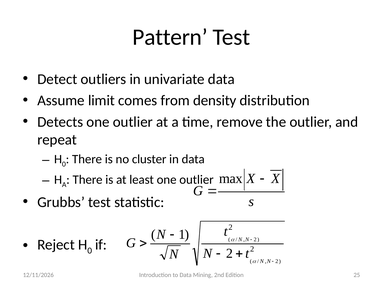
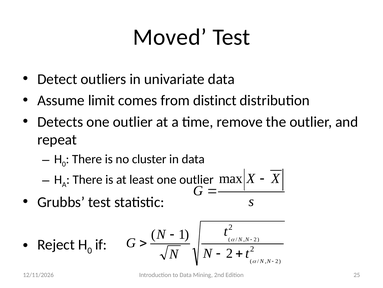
Pattern: Pattern -> Moved (170, 37)
density: density -> distinct (215, 100)
